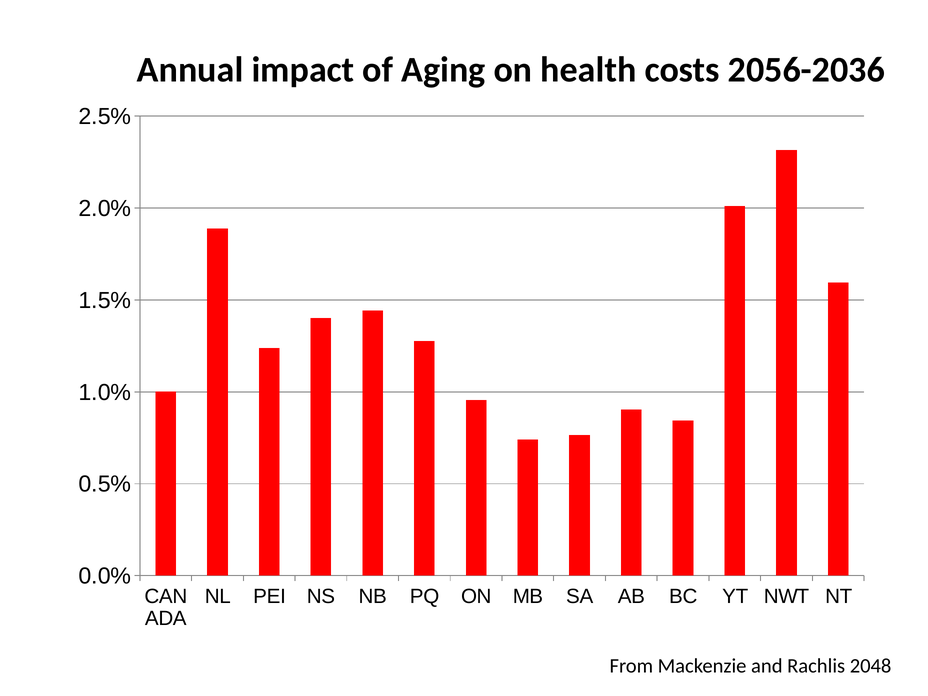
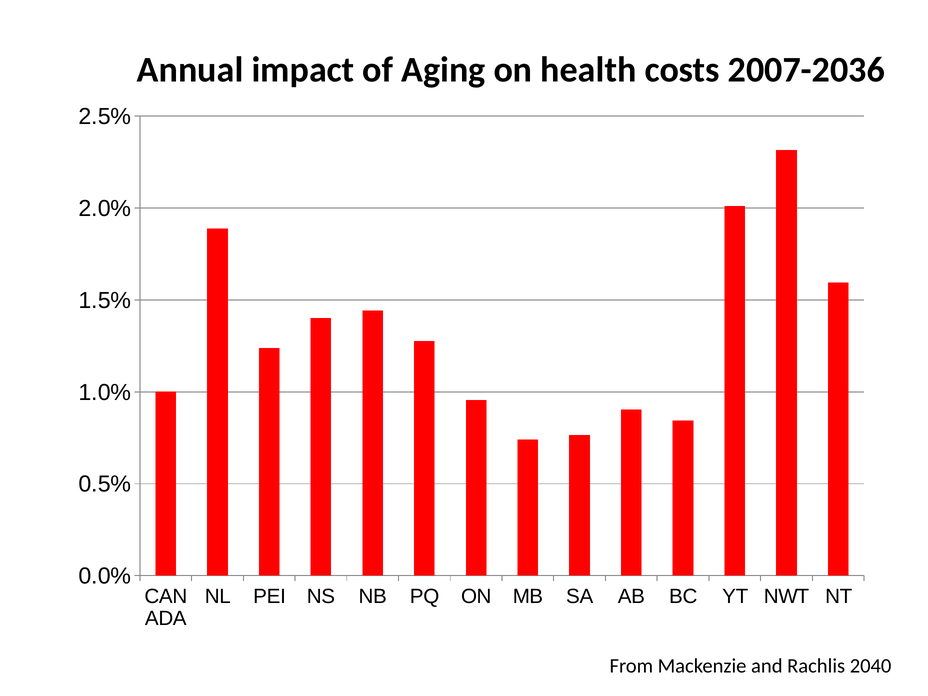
2056-2036: 2056-2036 -> 2007-2036 (806, 70)
2048: 2048 -> 2040 (871, 666)
